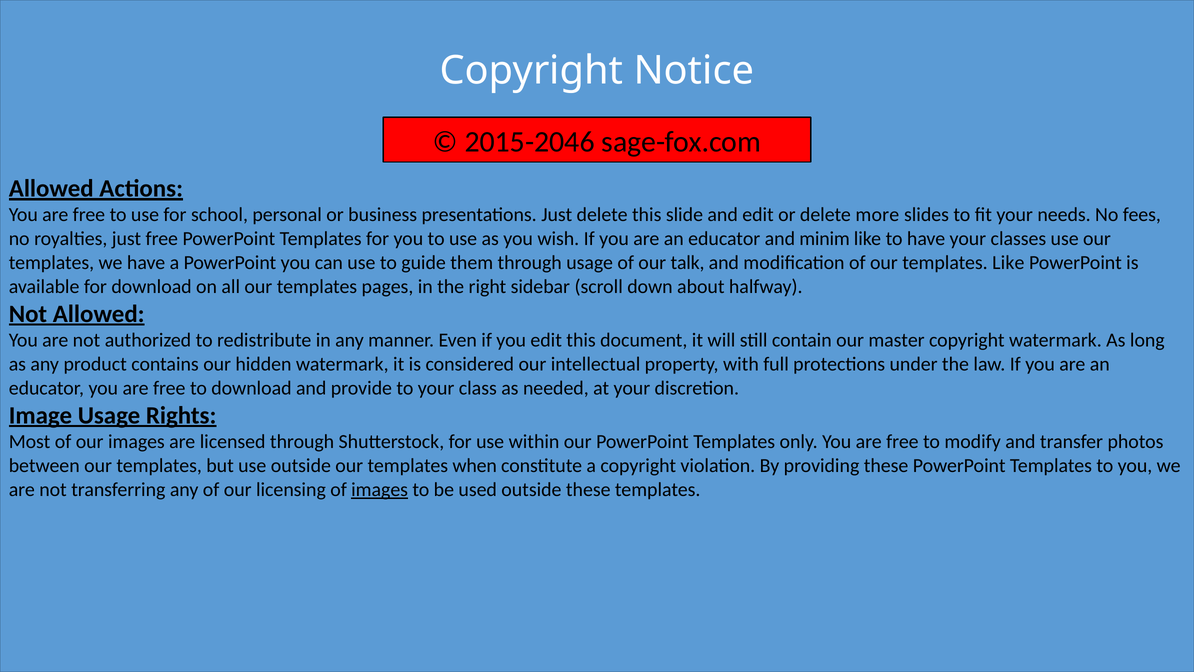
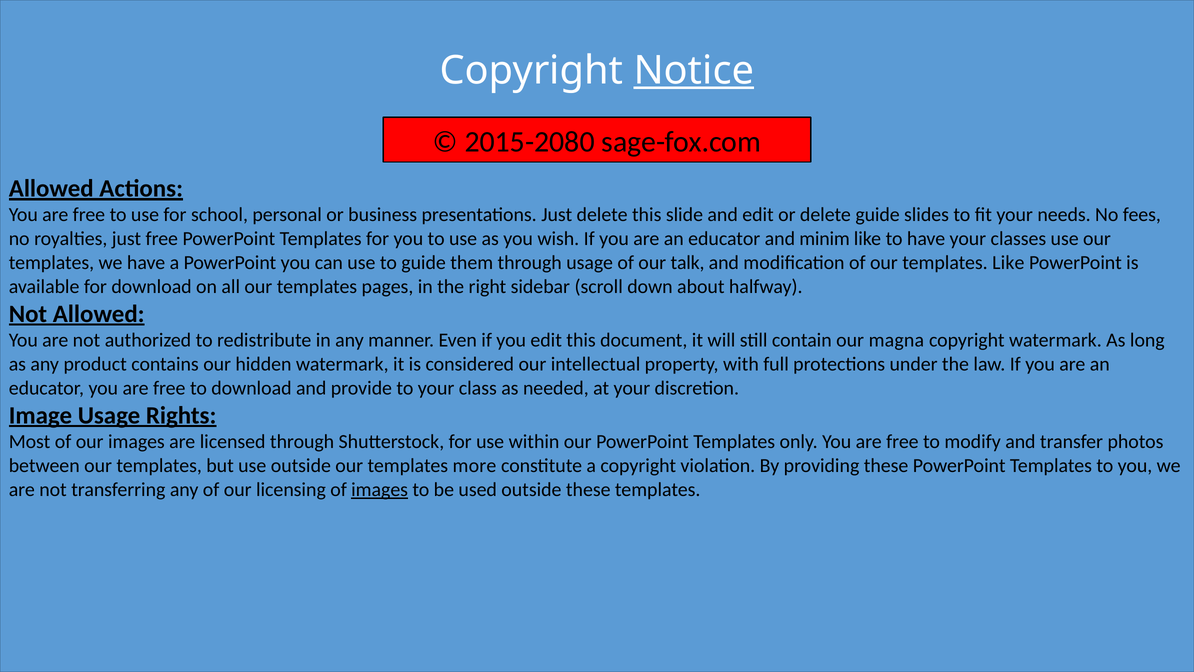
Notice underline: none -> present (694, 71)
2015-2046: 2015-2046 -> 2015-2080 (530, 142)
delete more: more -> guide (878, 215)
master: master -> magna (896, 340)
when: when -> more (474, 465)
